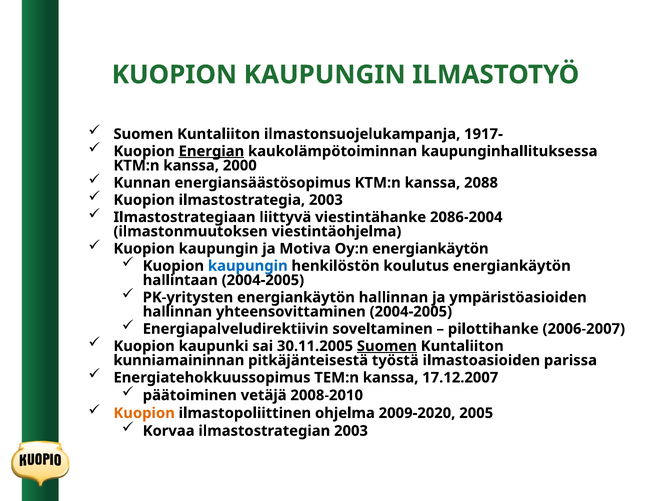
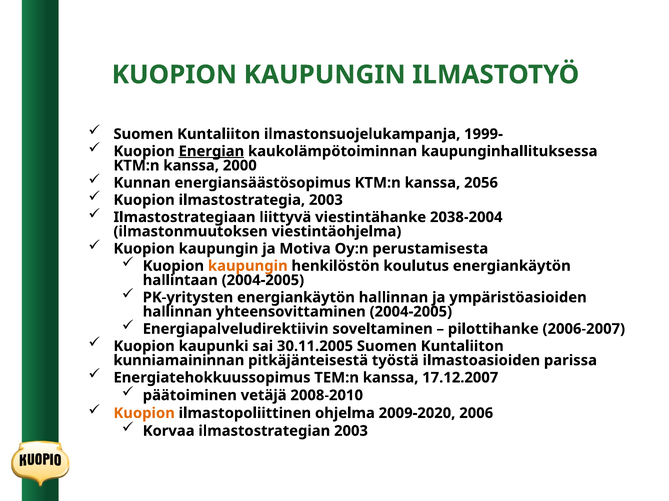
1917-: 1917- -> 1999- (483, 134)
2088: 2088 -> 2056 (481, 183)
2086-2004: 2086-2004 -> 2038-2004 (466, 218)
Oy:n energiankäytön: energiankäytön -> perustamisesta (430, 249)
kaupungin colour: blue -> orange (248, 266)
Suomen underline: present -> none (387, 347)
2005: 2005 -> 2006 (476, 414)
